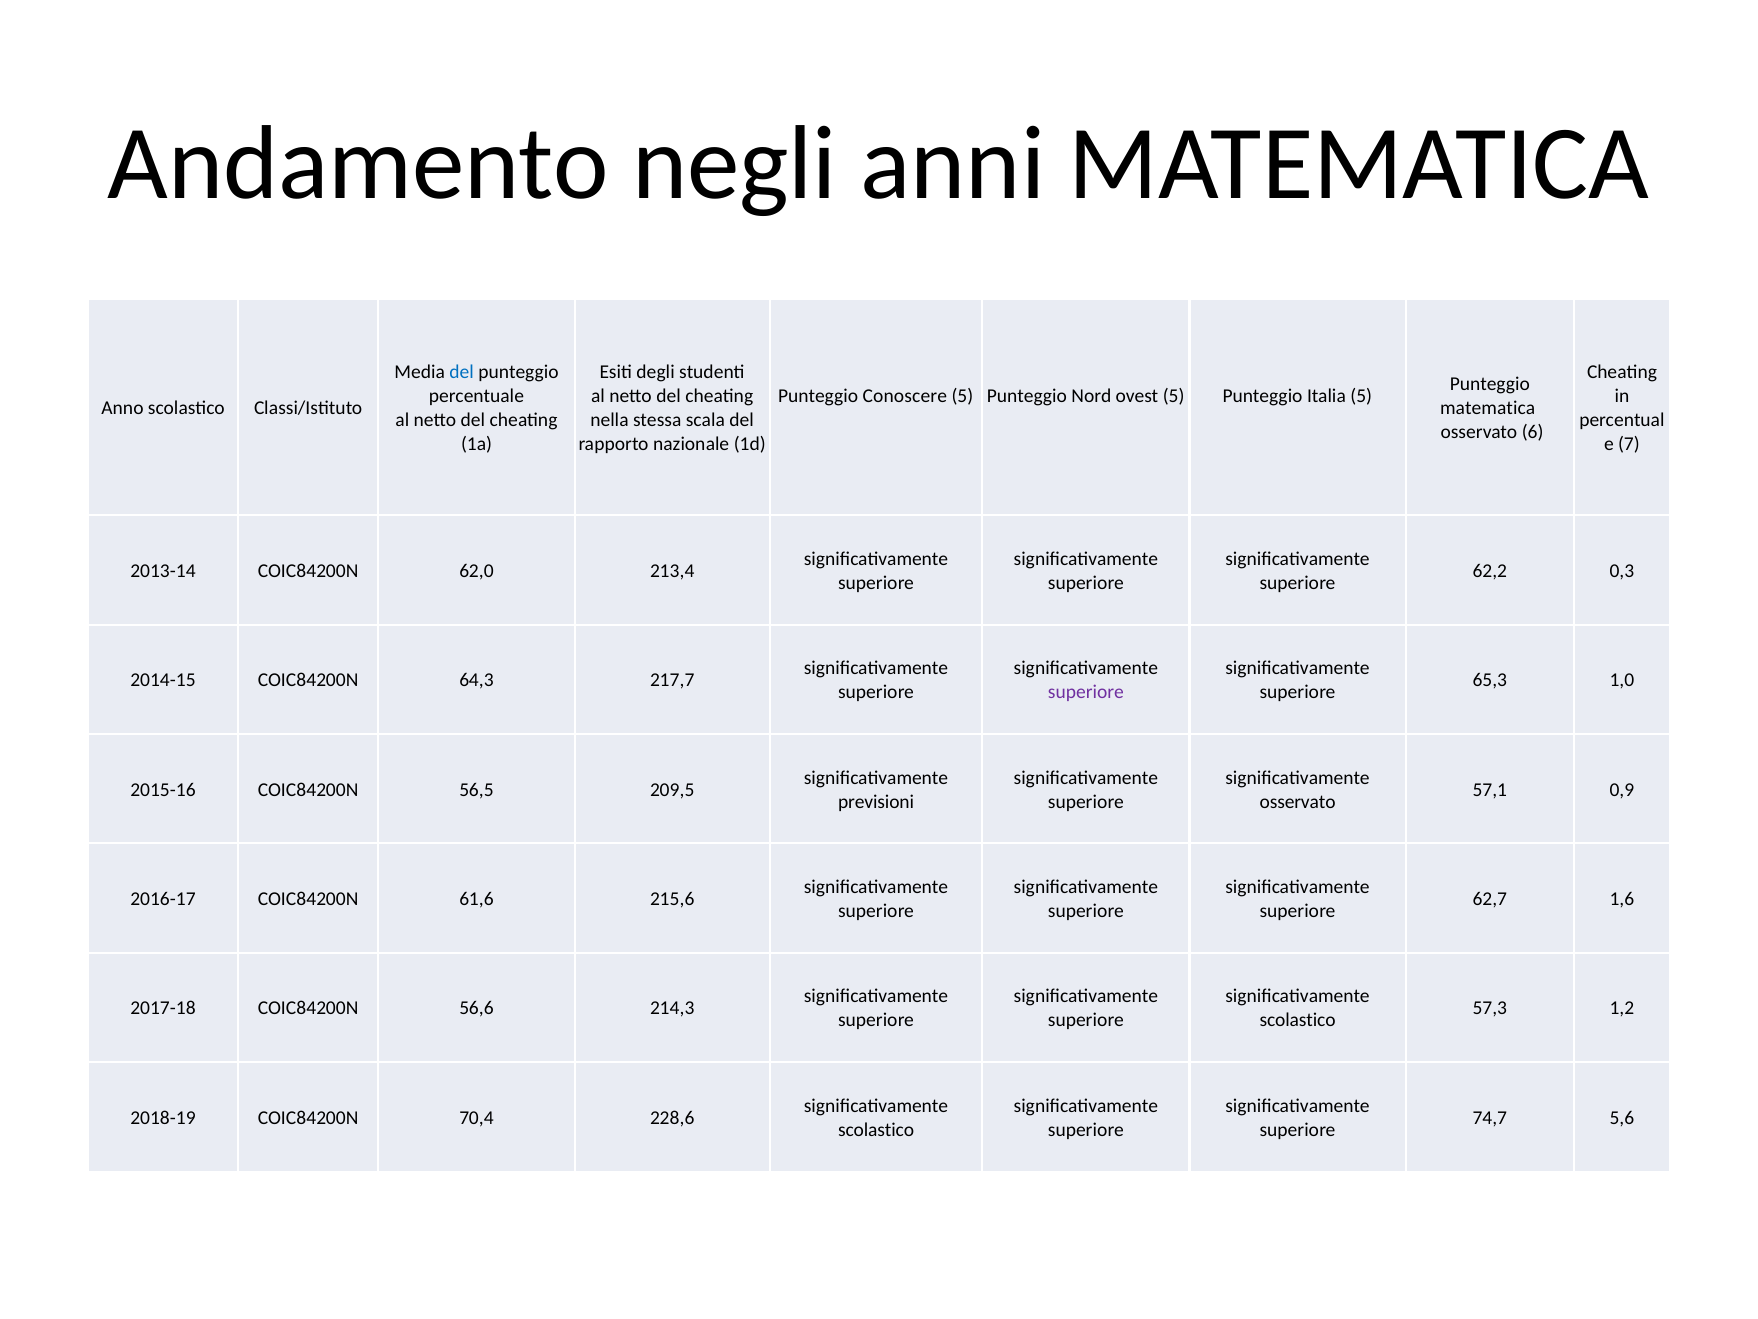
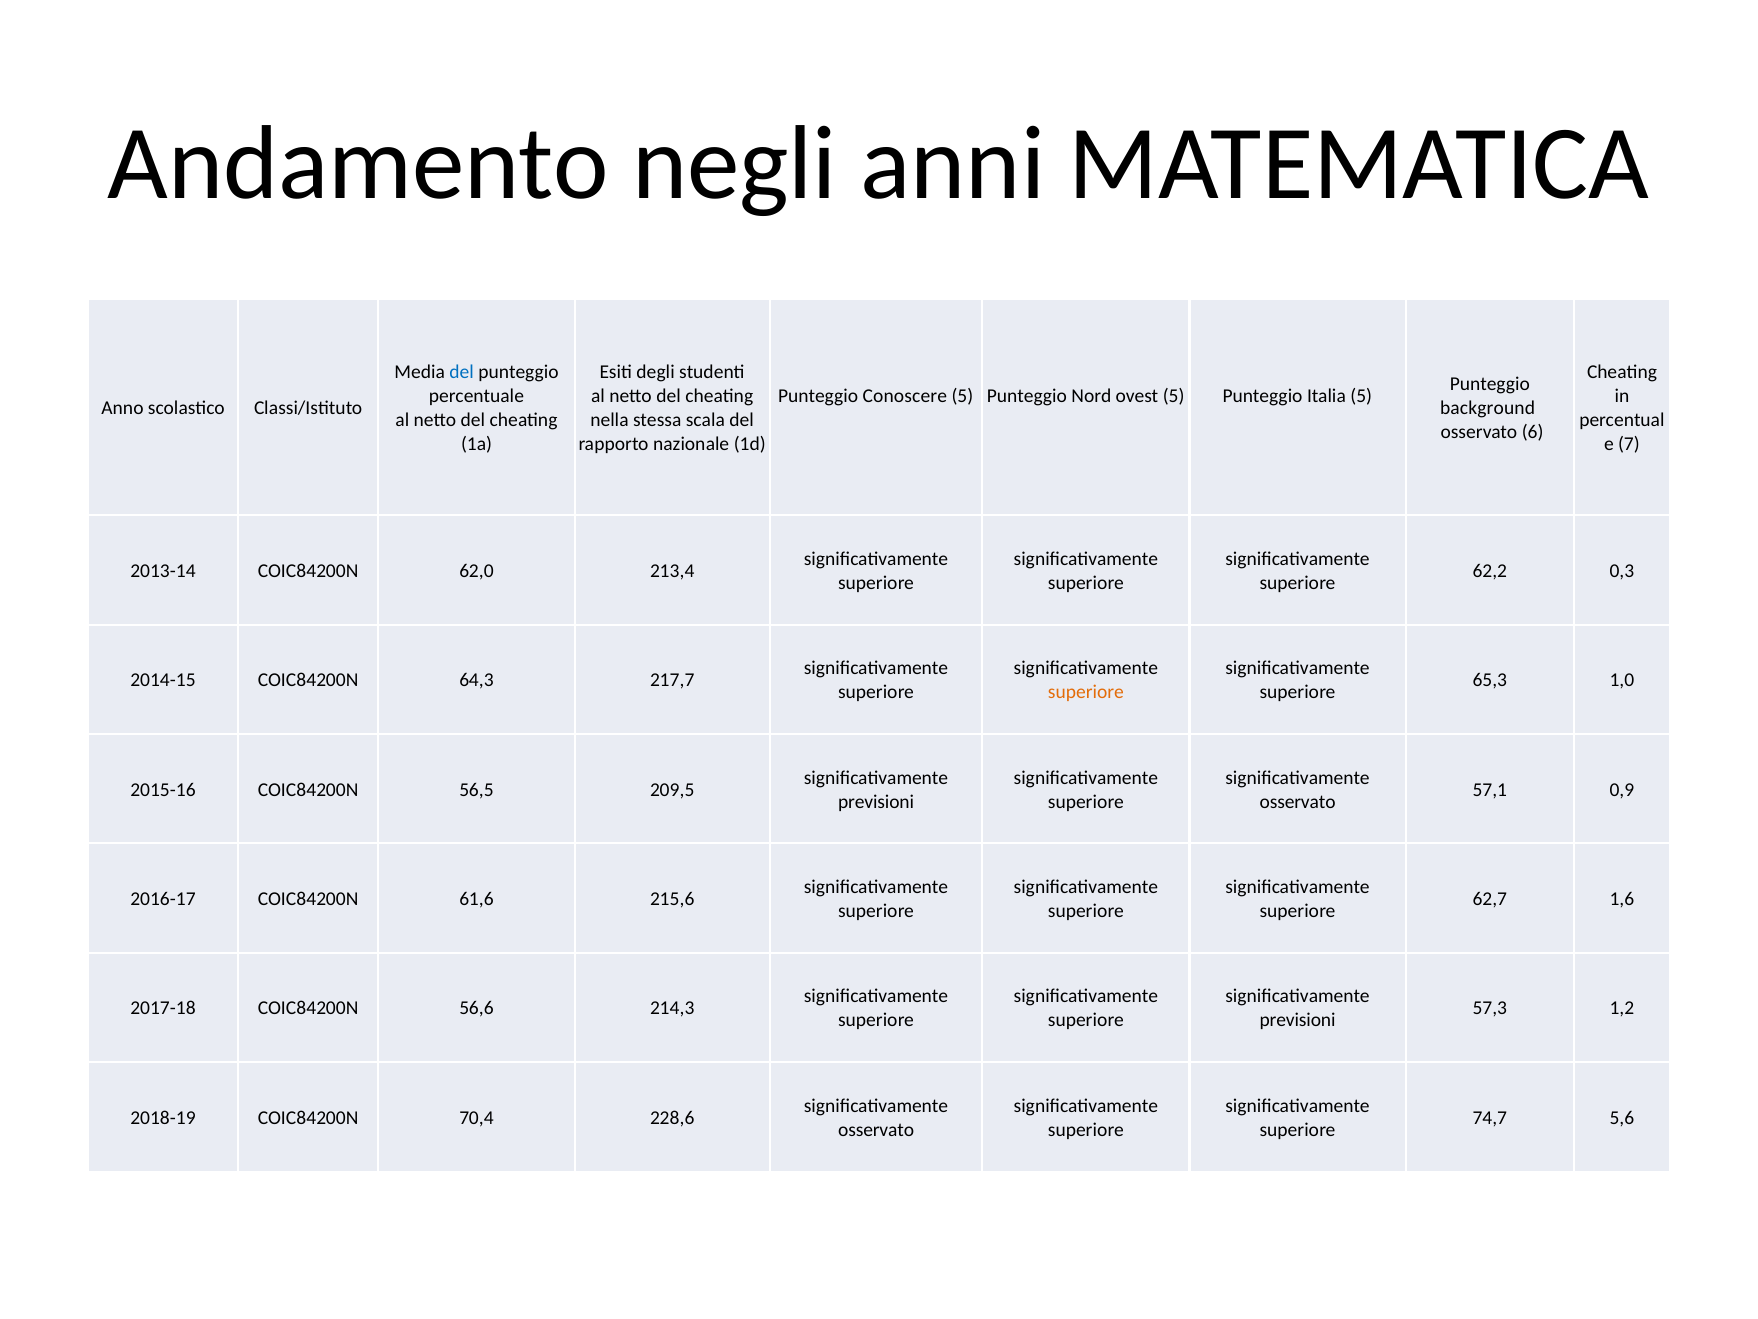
matematica: matematica -> background (1488, 408)
superiore colour: purple -> orange (1086, 692)
scolastico: scolastico -> previsioni (1298, 1020)
scolastico: scolastico -> osservato (876, 1129)
